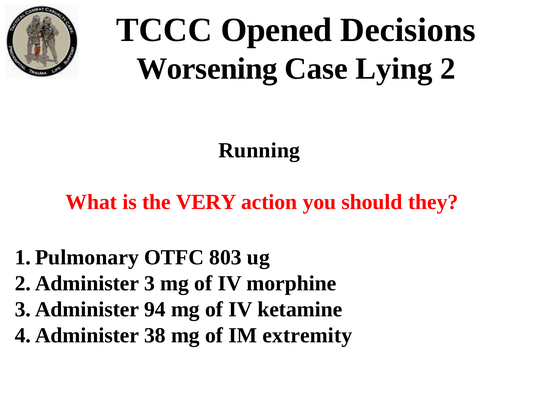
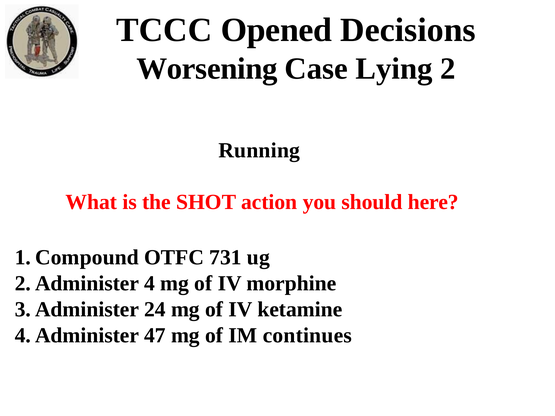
VERY: VERY -> SHOT (206, 202)
they: they -> here (433, 202)
Pulmonary: Pulmonary -> Compound (87, 258)
803: 803 -> 731 (225, 258)
Administer 3: 3 -> 4 (150, 284)
94: 94 -> 24 (155, 310)
38: 38 -> 47 (155, 335)
extremity: extremity -> continues (307, 335)
